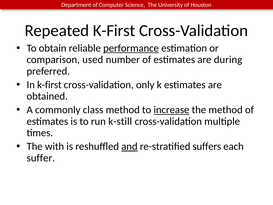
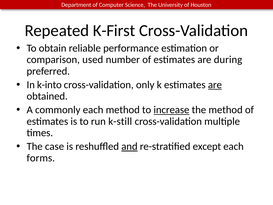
performance underline: present -> none (131, 48)
In k-first: k-first -> k-into (49, 85)
are underline: none -> present (215, 85)
commonly class: class -> each (93, 110)
with: with -> case (55, 146)
suffers: suffers -> except (207, 146)
suffer: suffer -> forms (41, 158)
